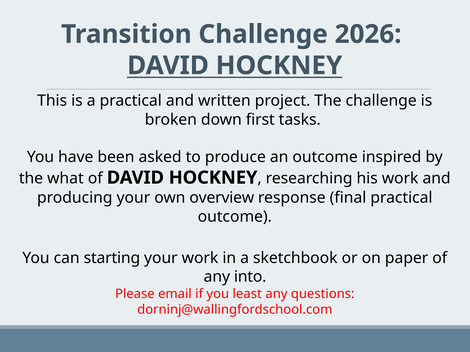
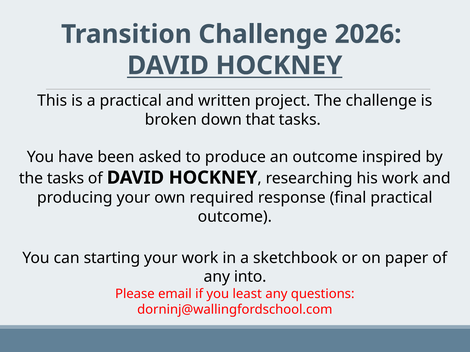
first: first -> that (260, 120)
the what: what -> tasks (66, 179)
overview: overview -> required (222, 198)
